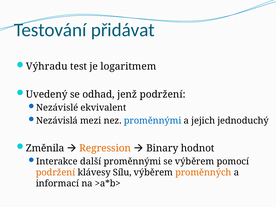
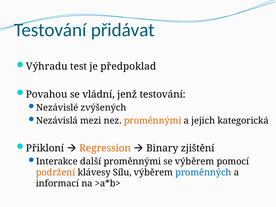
logaritmem: logaritmem -> předpoklad (128, 66)
Uvedený: Uvedený -> Povahou (47, 94)
odhad: odhad -> vládní (99, 94)
jenž podržení: podržení -> testování (163, 94)
ekvivalent: ekvivalent -> zvýšených (103, 108)
proměnnými colour: blue -> orange (153, 121)
jednoduchý: jednoduchý -> kategorická (243, 121)
Změnila: Změnila -> Přikloní (45, 148)
hodnot: hodnot -> zjištění (198, 148)
proměnných colour: orange -> blue (203, 172)
